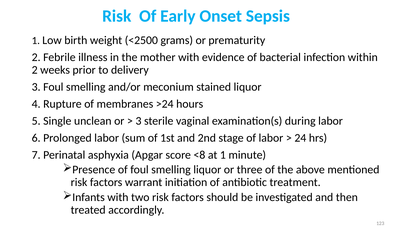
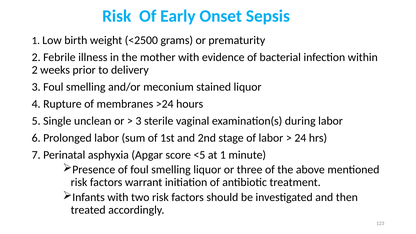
<8: <8 -> <5 (199, 155)
